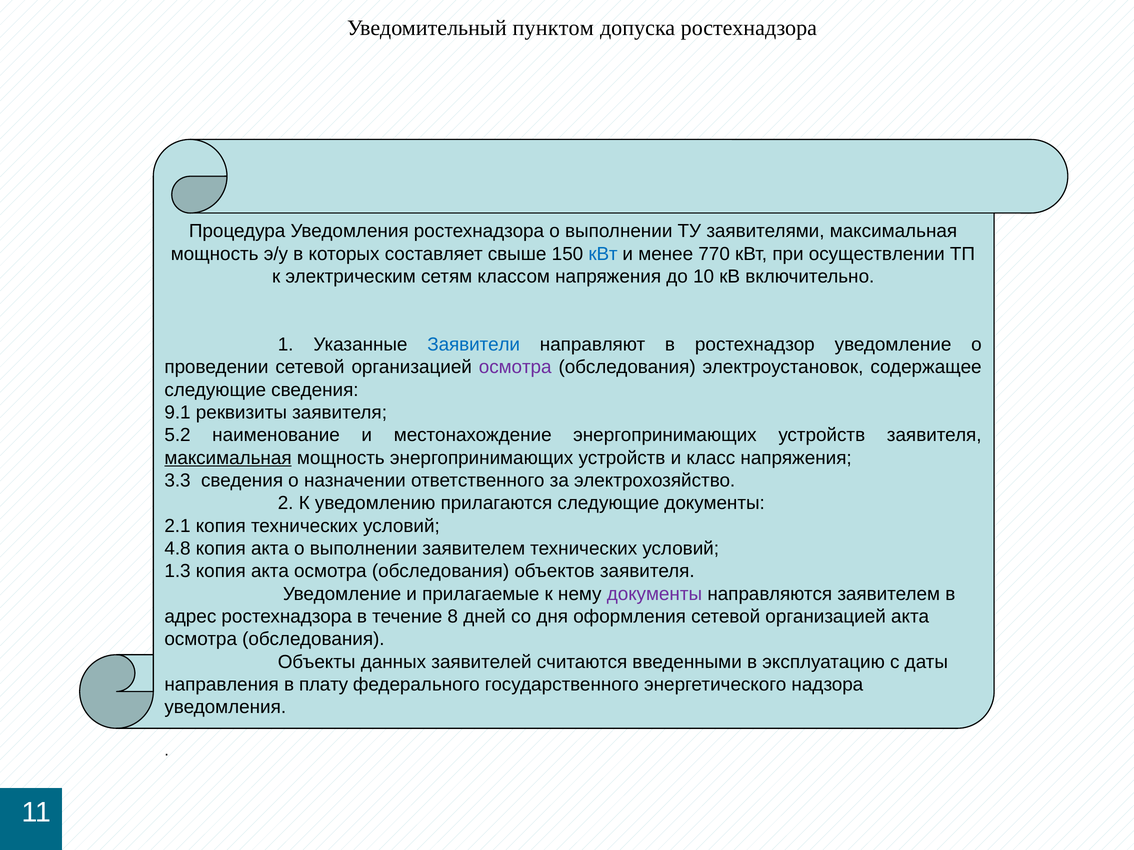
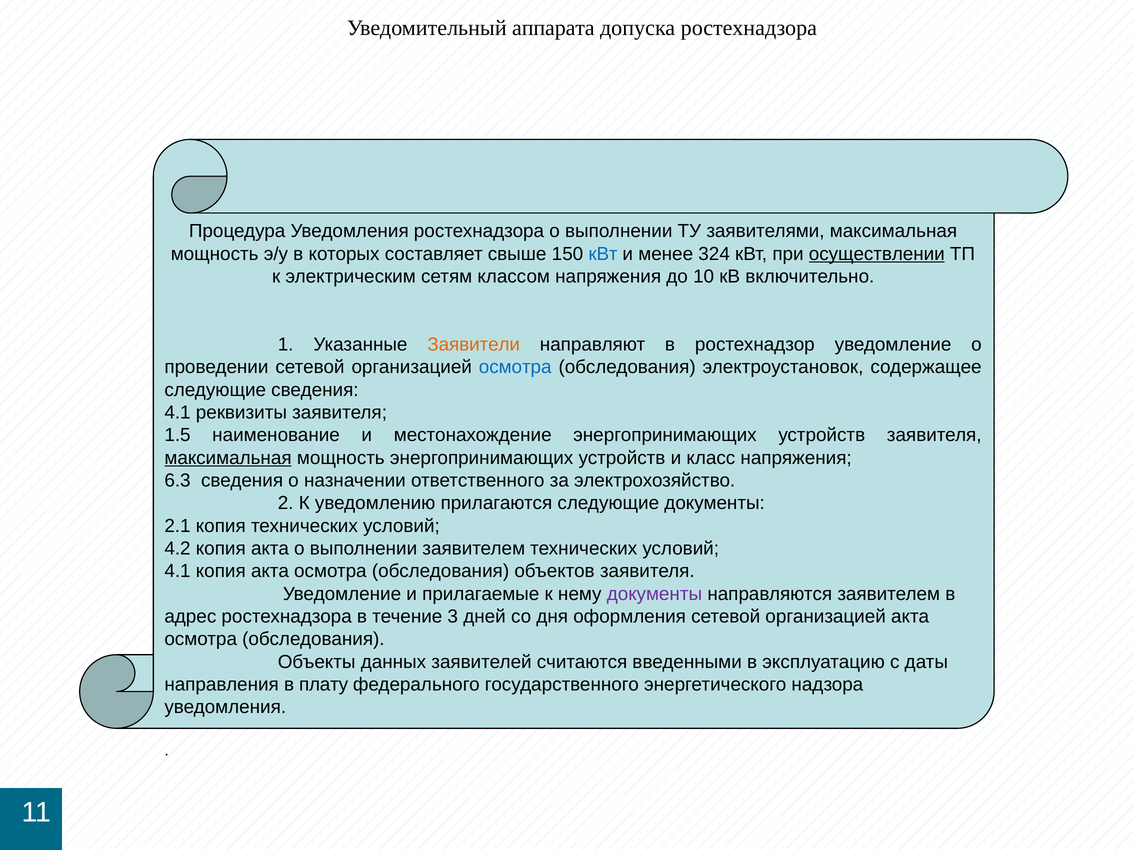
пунктом: пунктом -> аппарата (553, 28)
770: 770 -> 324 (714, 254)
осуществлении underline: none -> present (877, 254)
Заявители colour: blue -> orange (474, 345)
осмотра colour: purple -> blue (515, 367)
9.1: 9.1 -> 4.1 (178, 413)
5.2: 5.2 -> 1.5 (178, 435)
3.3: 3.3 -> 6.3 (178, 481)
4.8: 4.8 -> 4.2 (178, 549)
1.3: 1.3 -> 4.1 (178, 572)
8: 8 -> 3 (453, 617)
